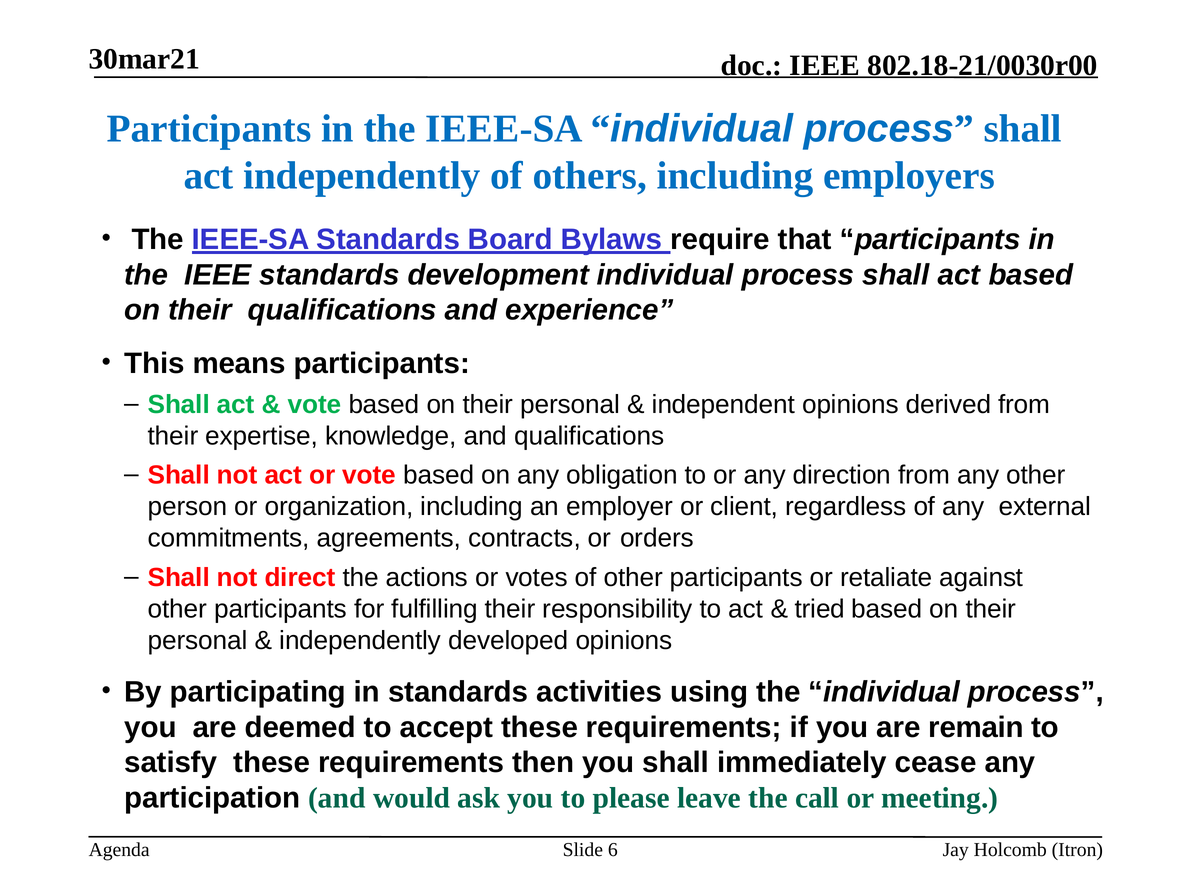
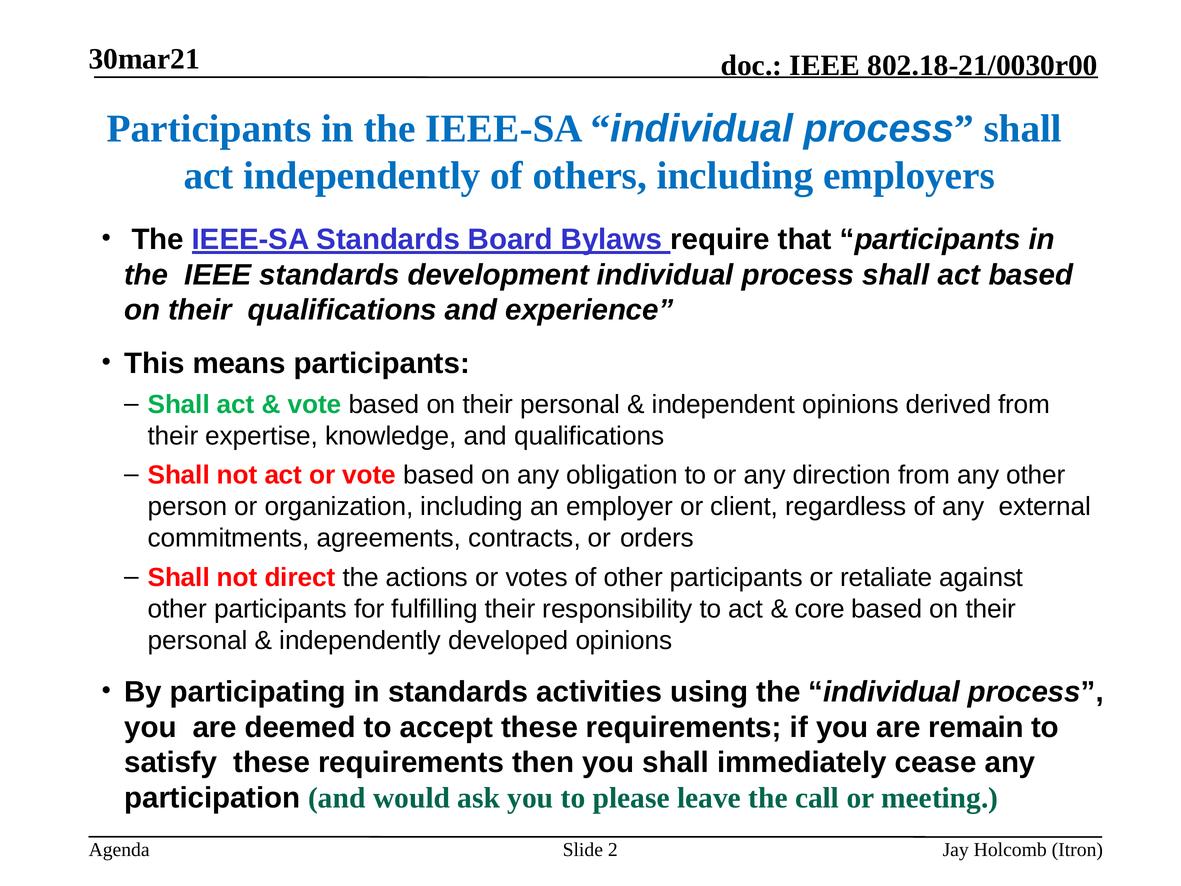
tried: tried -> core (820, 609)
6: 6 -> 2 (613, 850)
